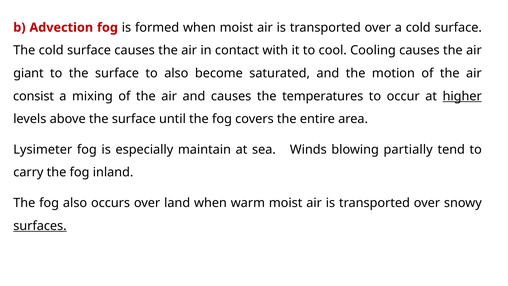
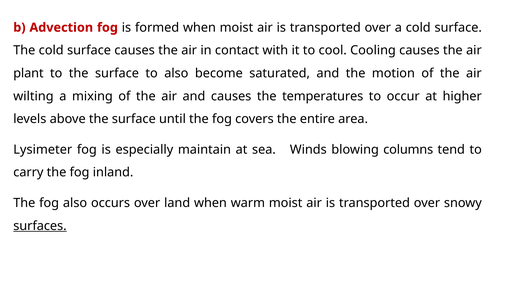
giant: giant -> plant (28, 73)
consist: consist -> wilting (33, 96)
higher underline: present -> none (462, 96)
partially: partially -> columns (408, 149)
